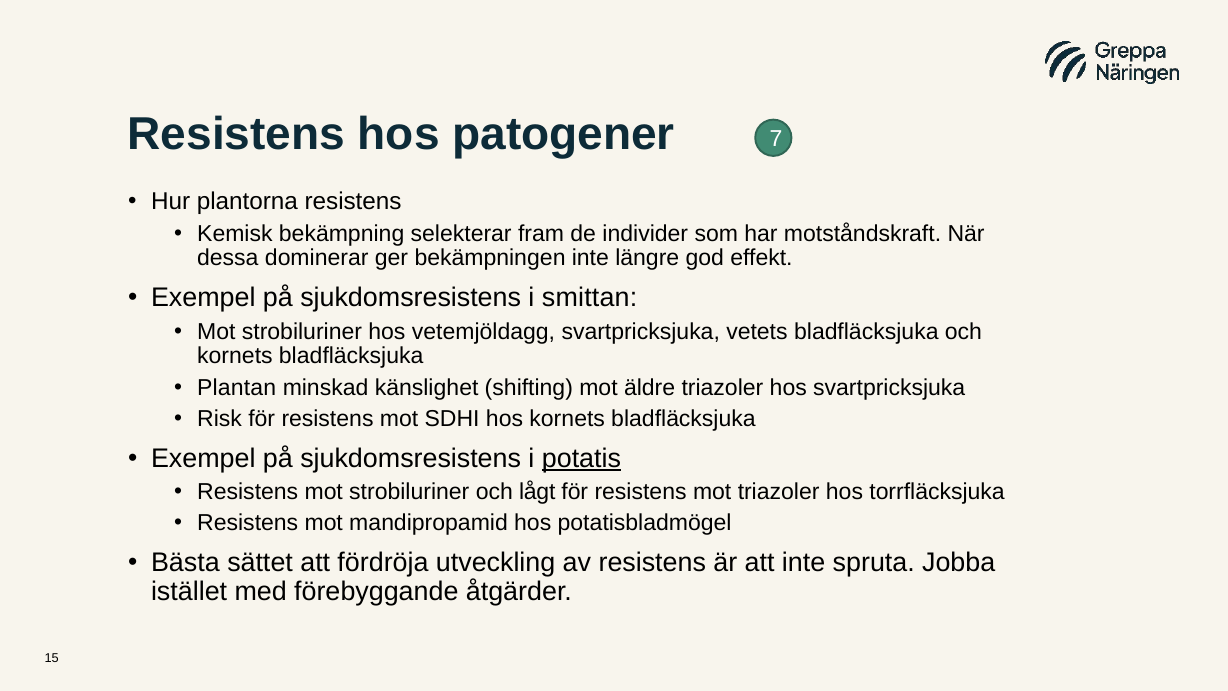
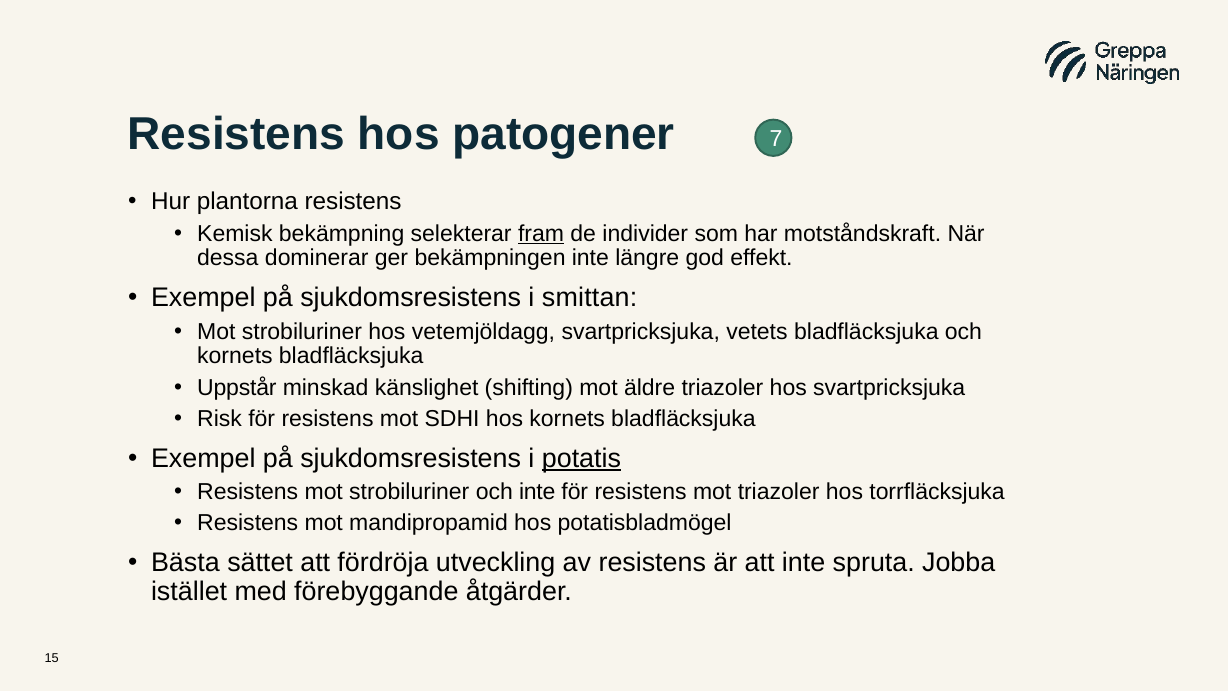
fram underline: none -> present (541, 233)
Plantan: Plantan -> Uppstår (237, 387)
och lågt: lågt -> inte (537, 492)
